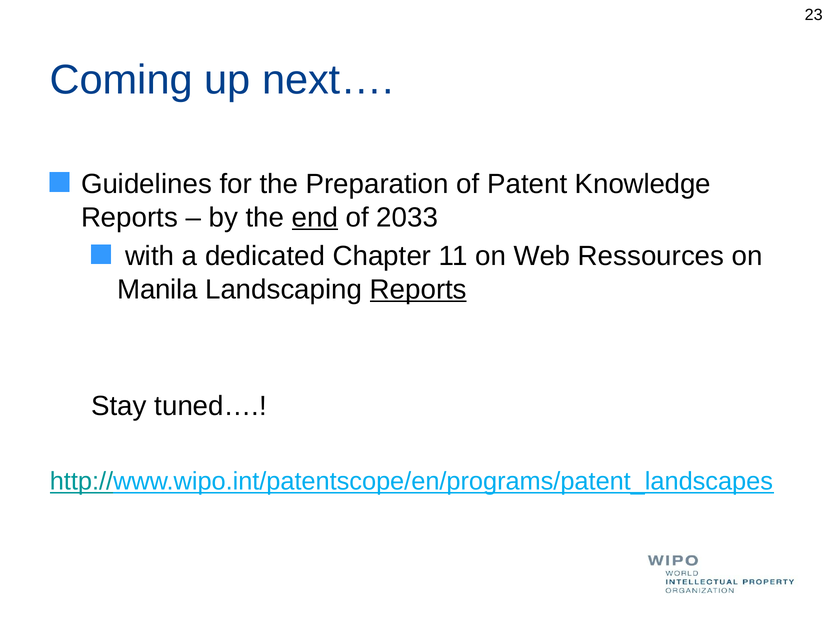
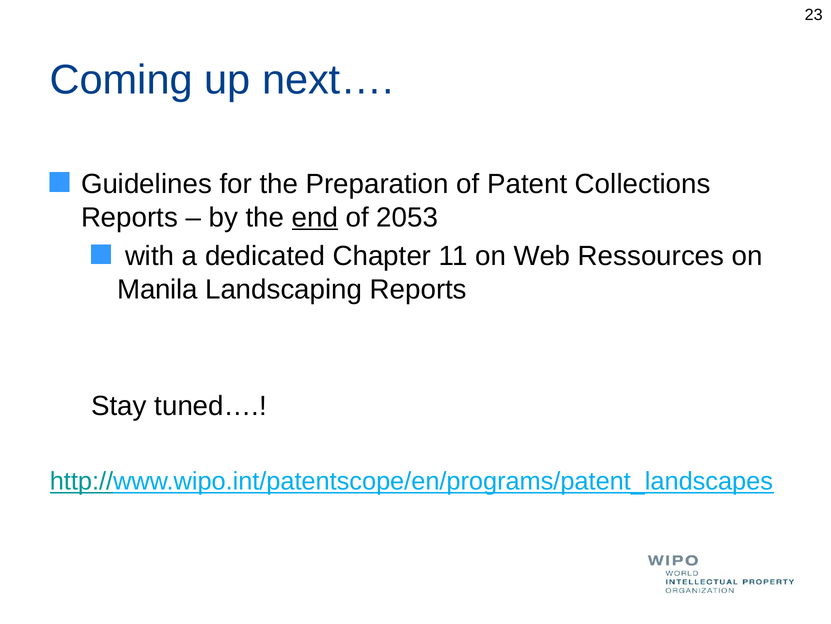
Knowledge: Knowledge -> Collections (643, 184)
2033: 2033 -> 2053 (407, 217)
Reports underline: present -> none (418, 289)
